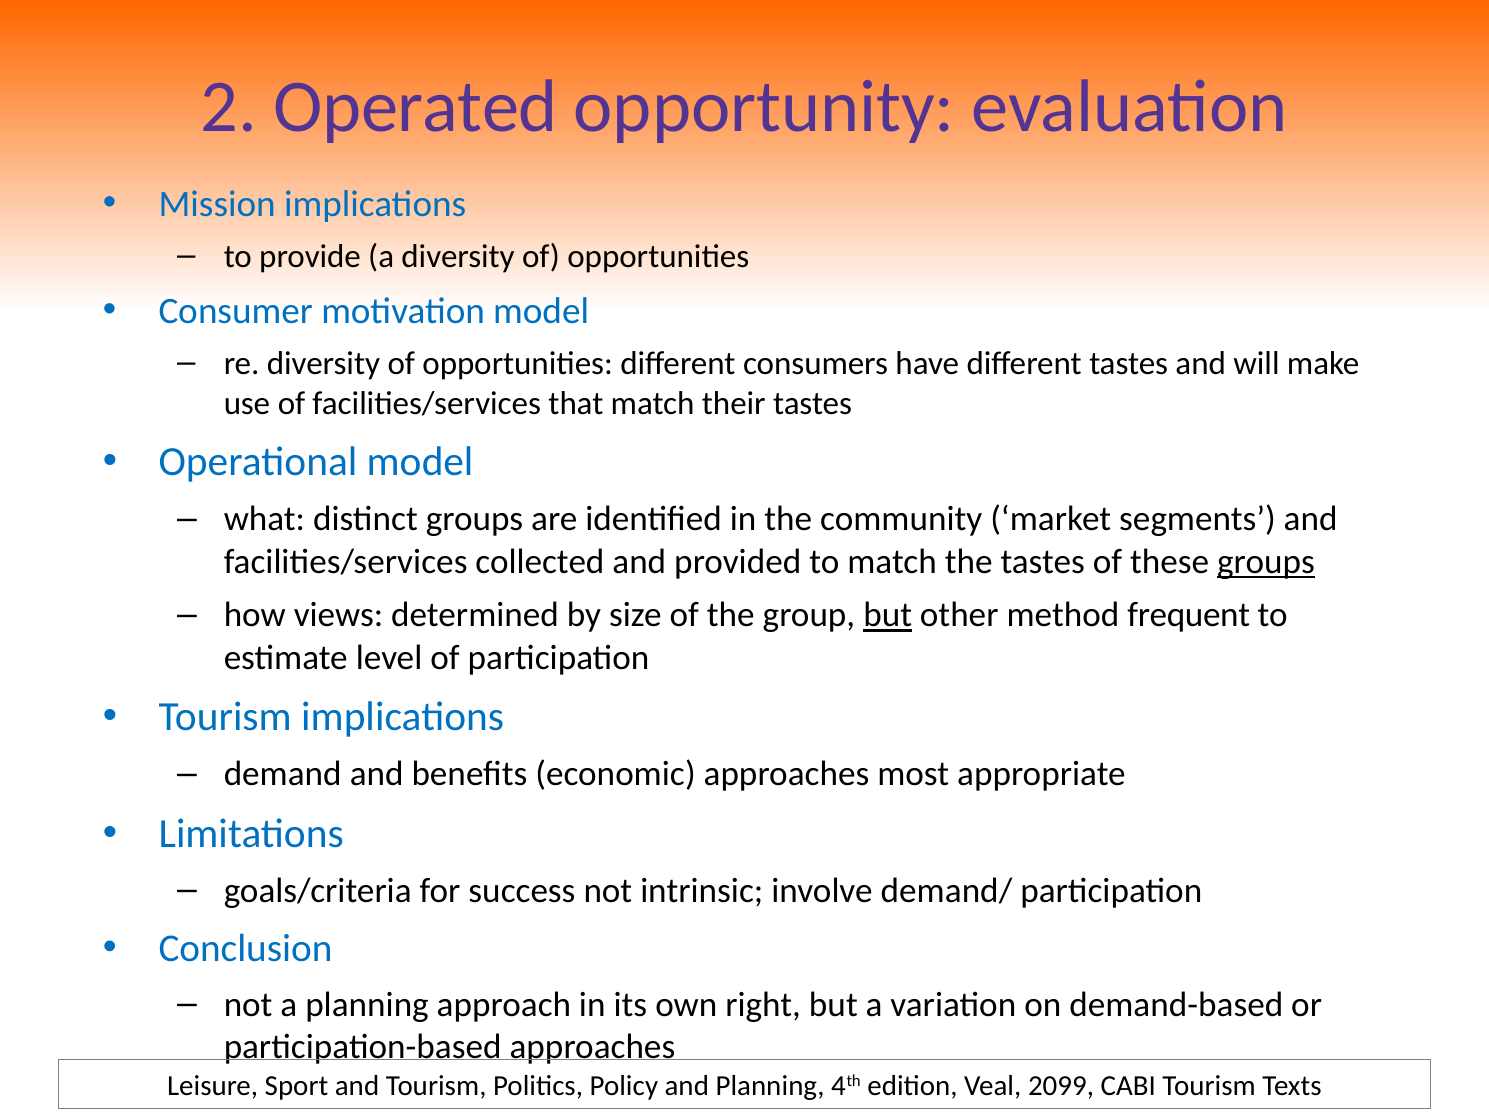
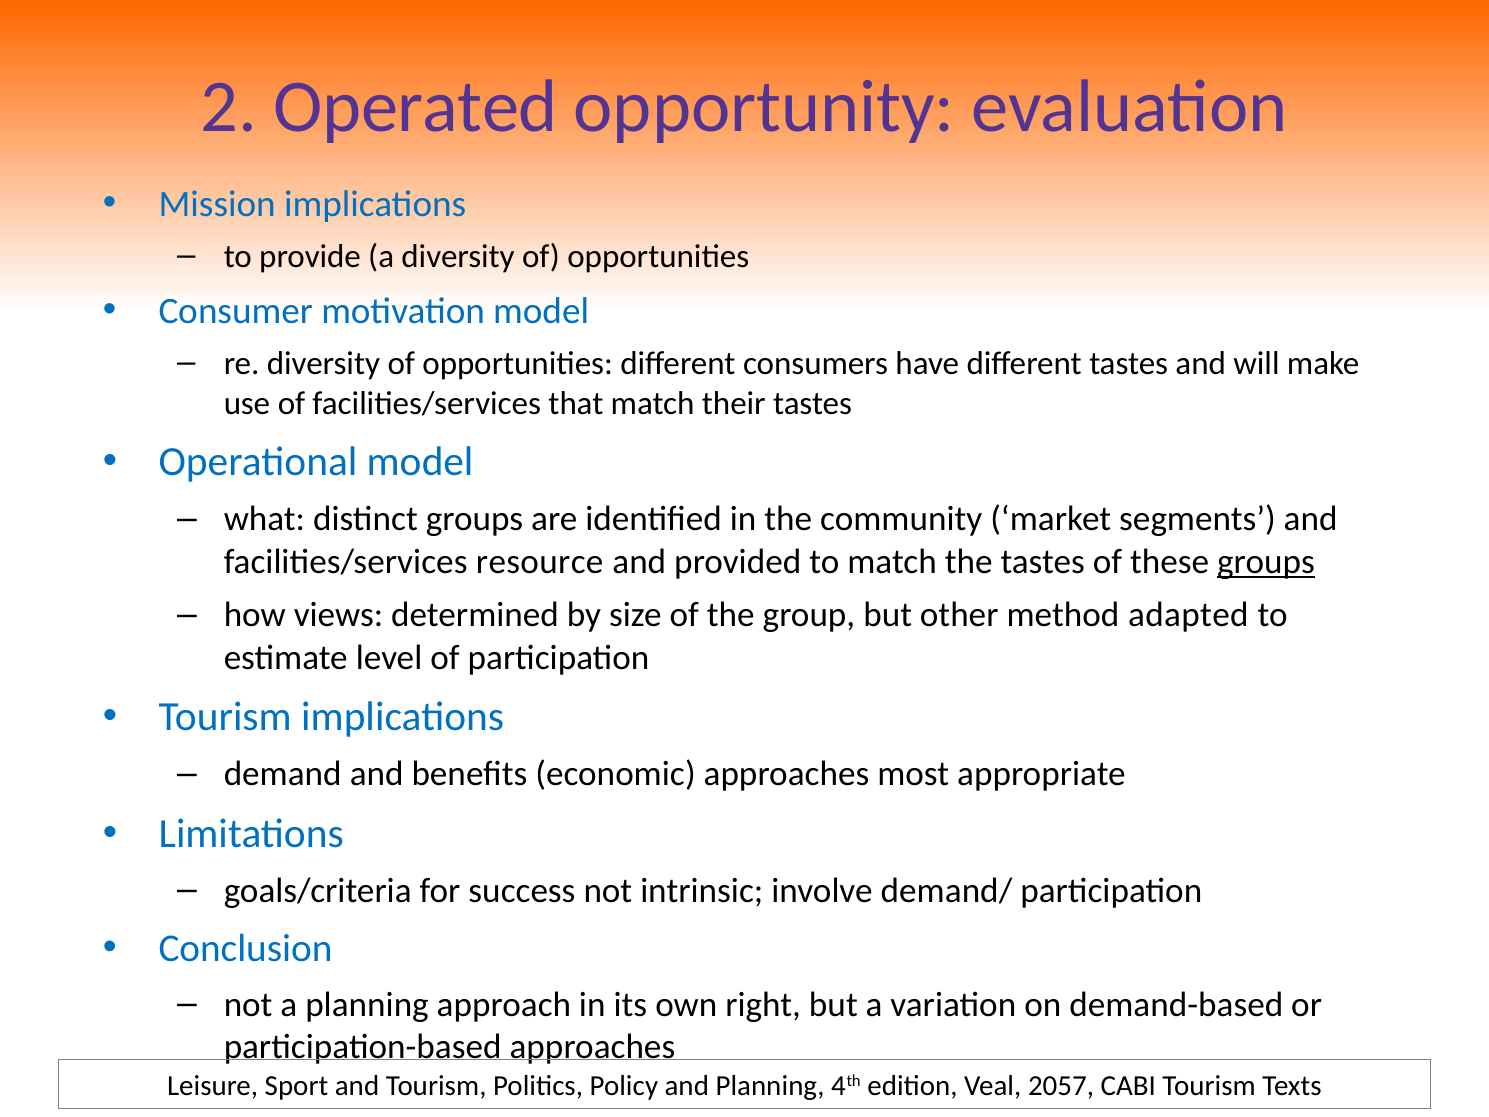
collected: collected -> resource (540, 561)
but underline: present -> none (888, 615)
frequent: frequent -> adapted (1188, 615)
2099: 2099 -> 2057 (1061, 1086)
